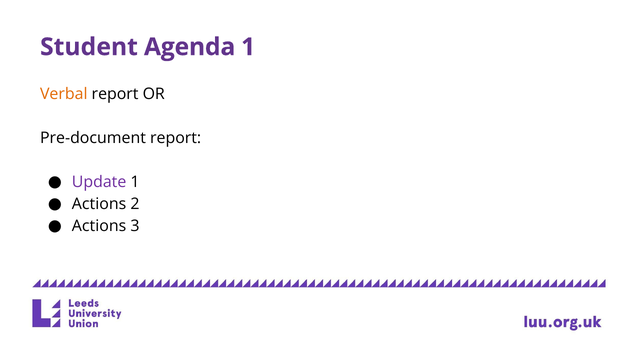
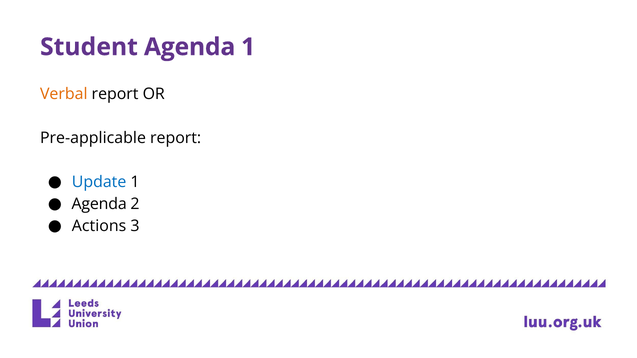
Pre-document: Pre-document -> Pre-applicable (93, 138)
Update colour: purple -> blue (99, 182)
Actions: Actions -> Agenda (99, 204)
